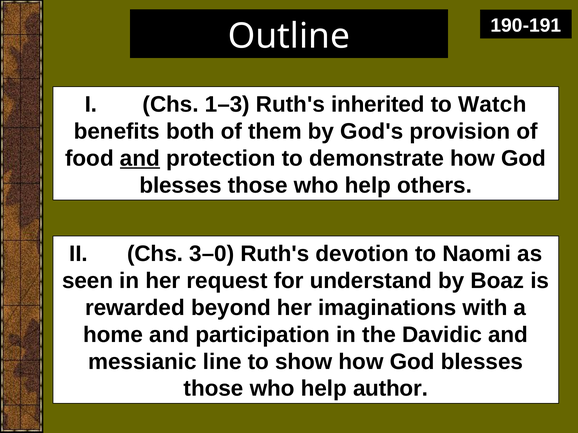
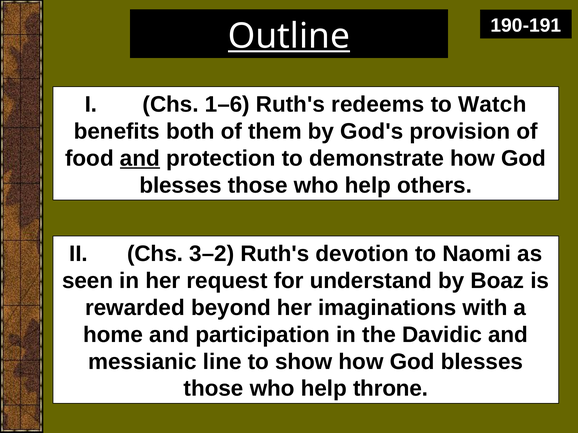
Outline underline: none -> present (289, 36)
1–3: 1–3 -> 1–6 (227, 105)
inherited: inherited -> redeems (378, 105)
3–0: 3–0 -> 3–2 (212, 254)
author: author -> throne (390, 389)
